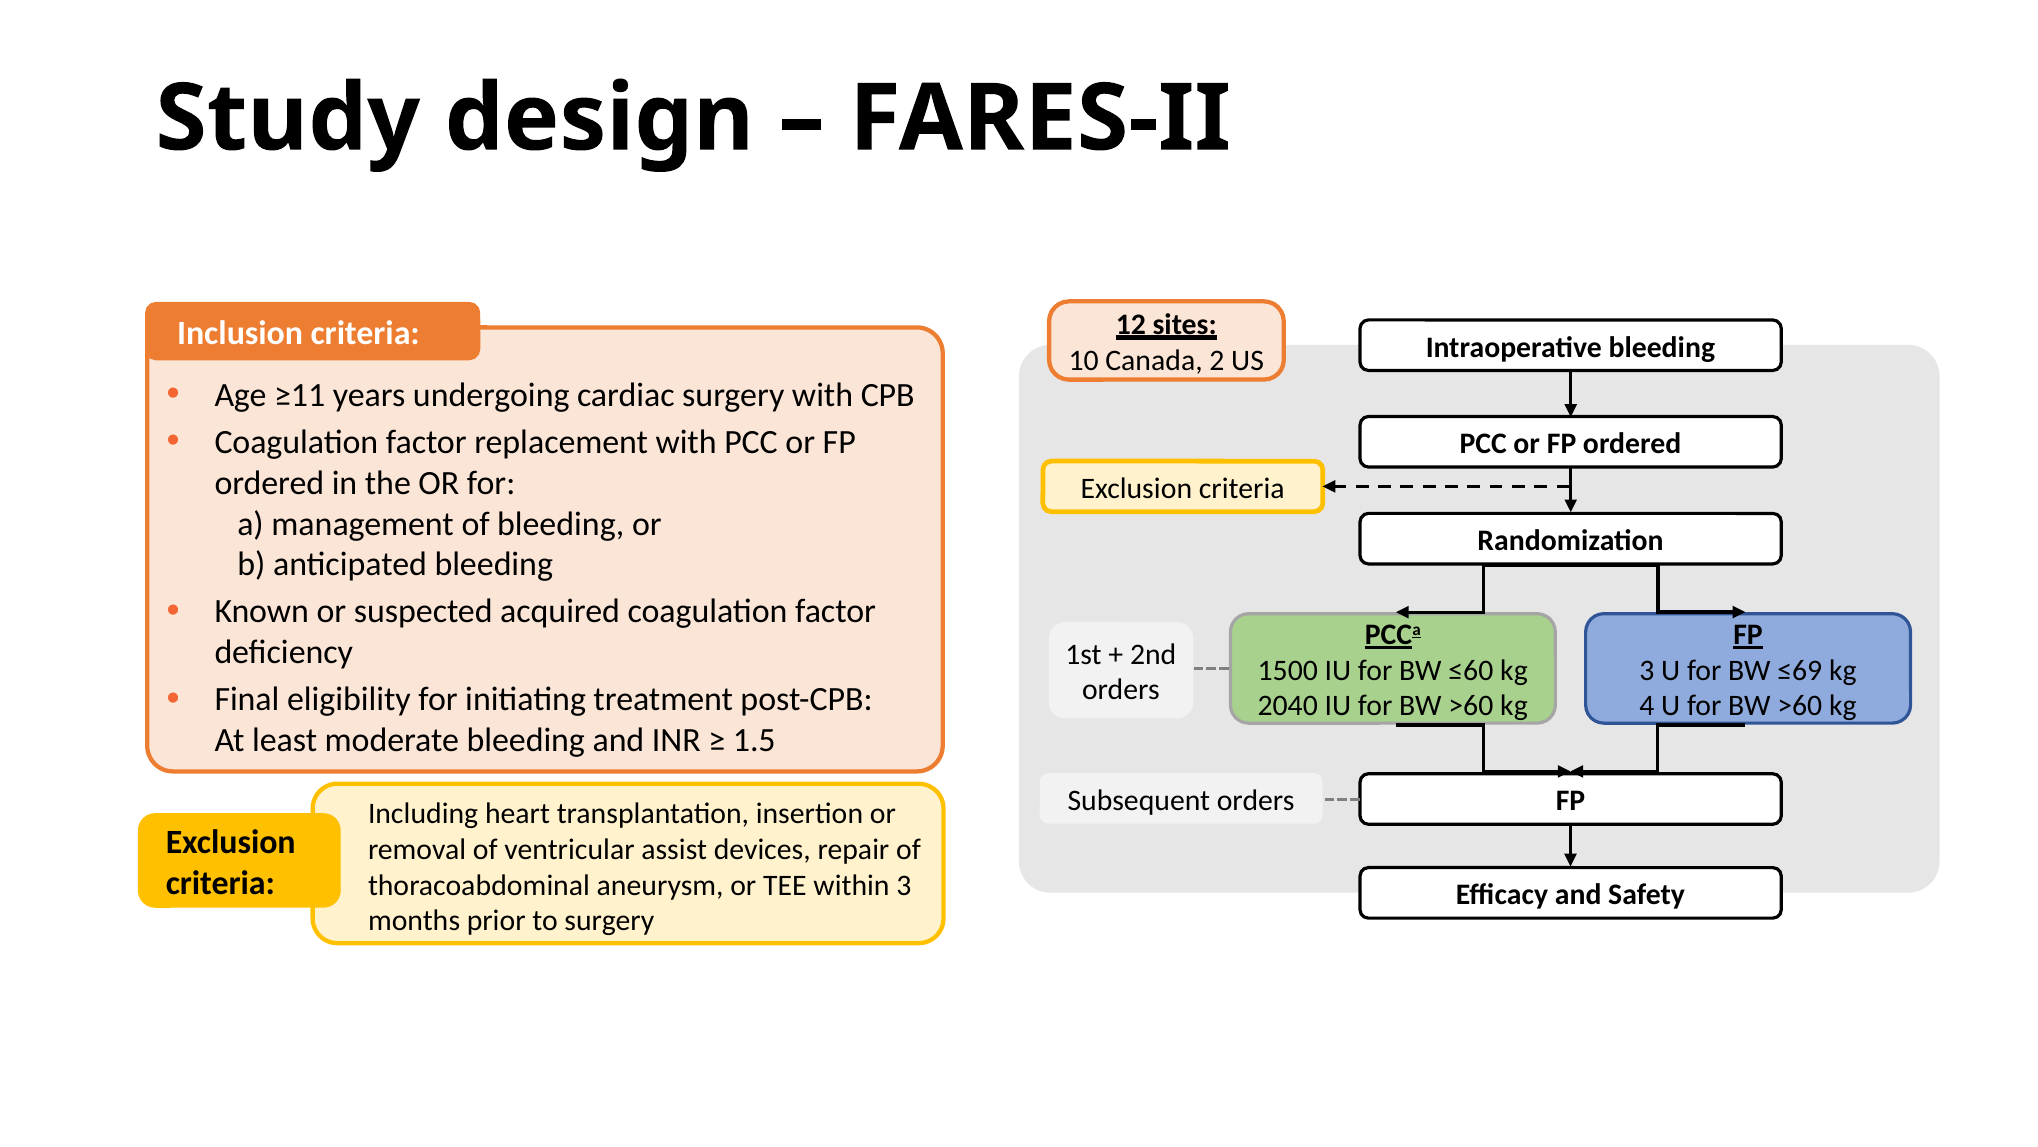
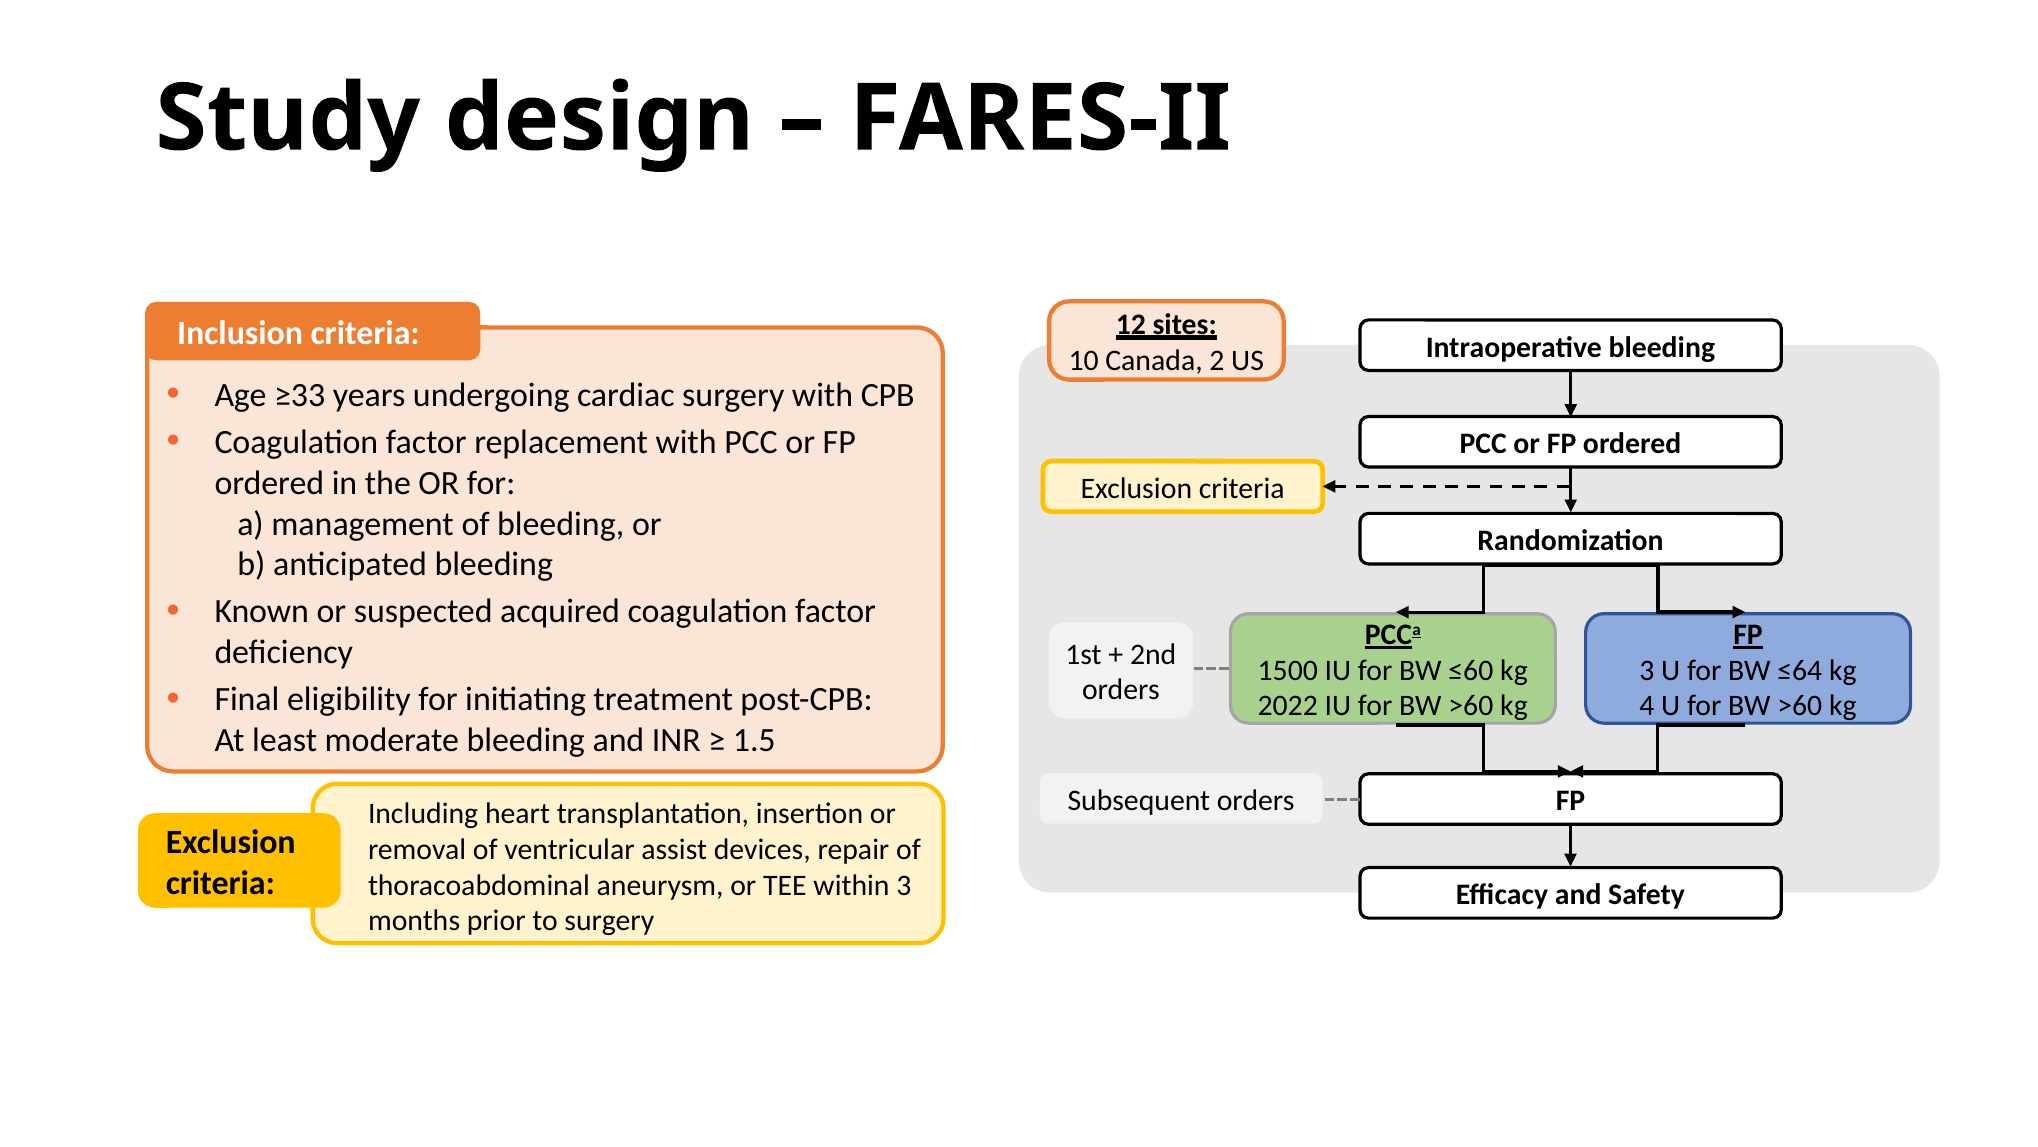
≥11: ≥11 -> ≥33 (300, 395)
≤69: ≤69 -> ≤64 (1800, 670)
2040: 2040 -> 2022 (1288, 706)
